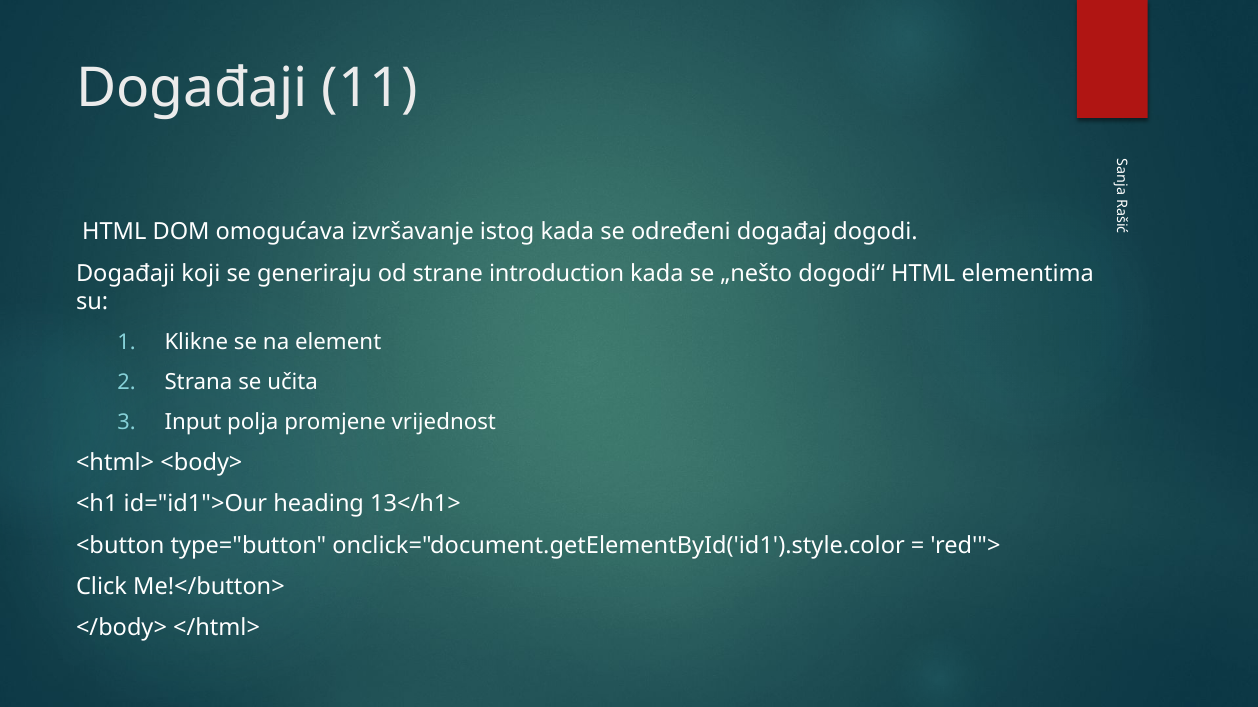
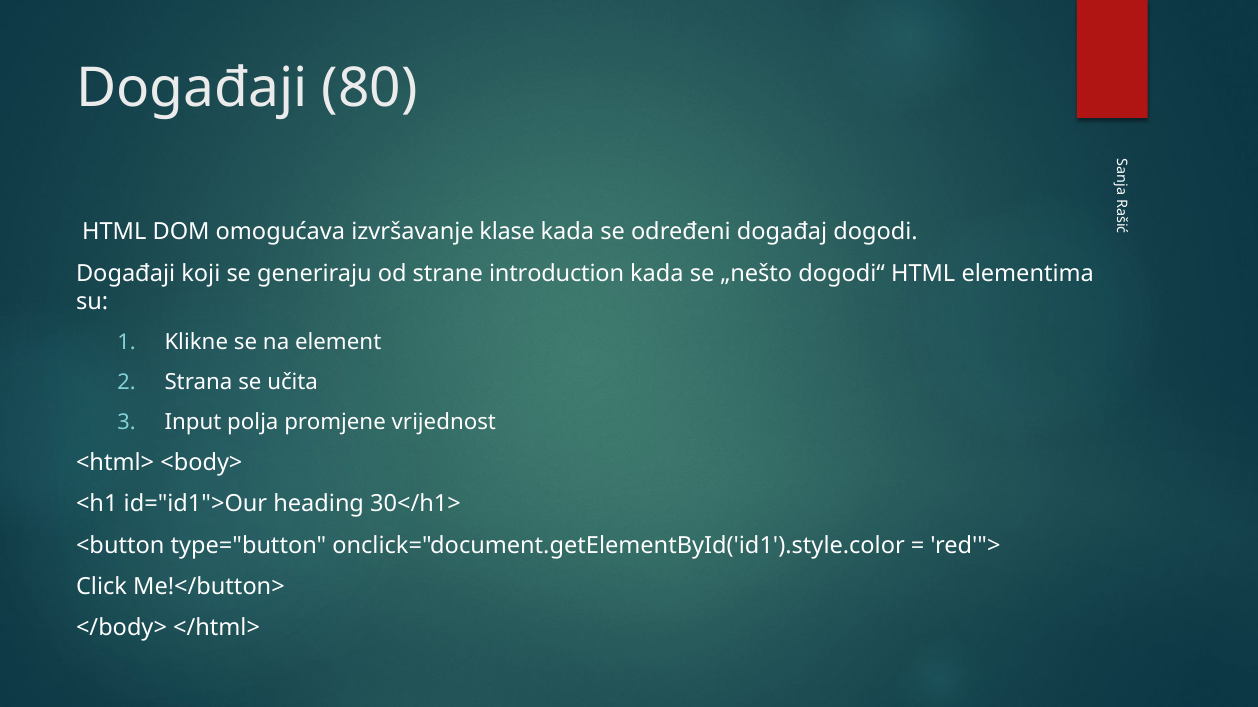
11: 11 -> 80 (370, 88)
istog: istog -> klase (507, 232)
13</h1>: 13</h1> -> 30</h1> (415, 504)
